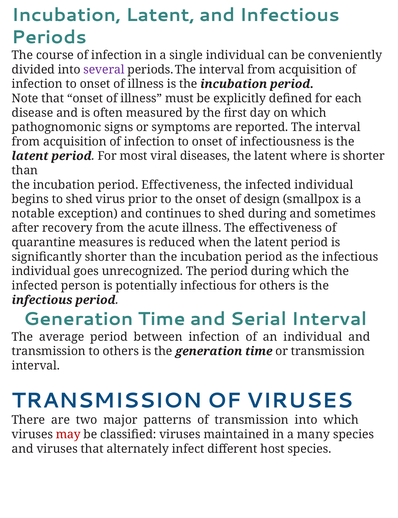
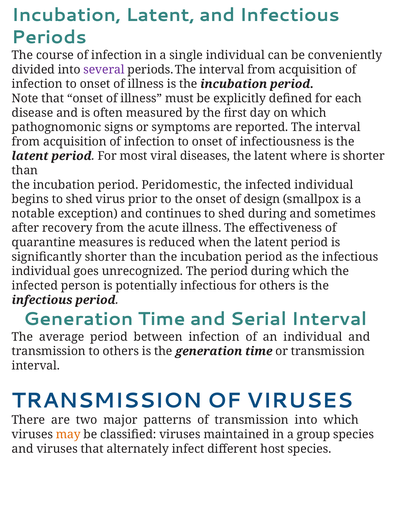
period Effectiveness: Effectiveness -> Peridomestic (181, 185)
may colour: red -> orange (68, 434)
many: many -> group (314, 434)
